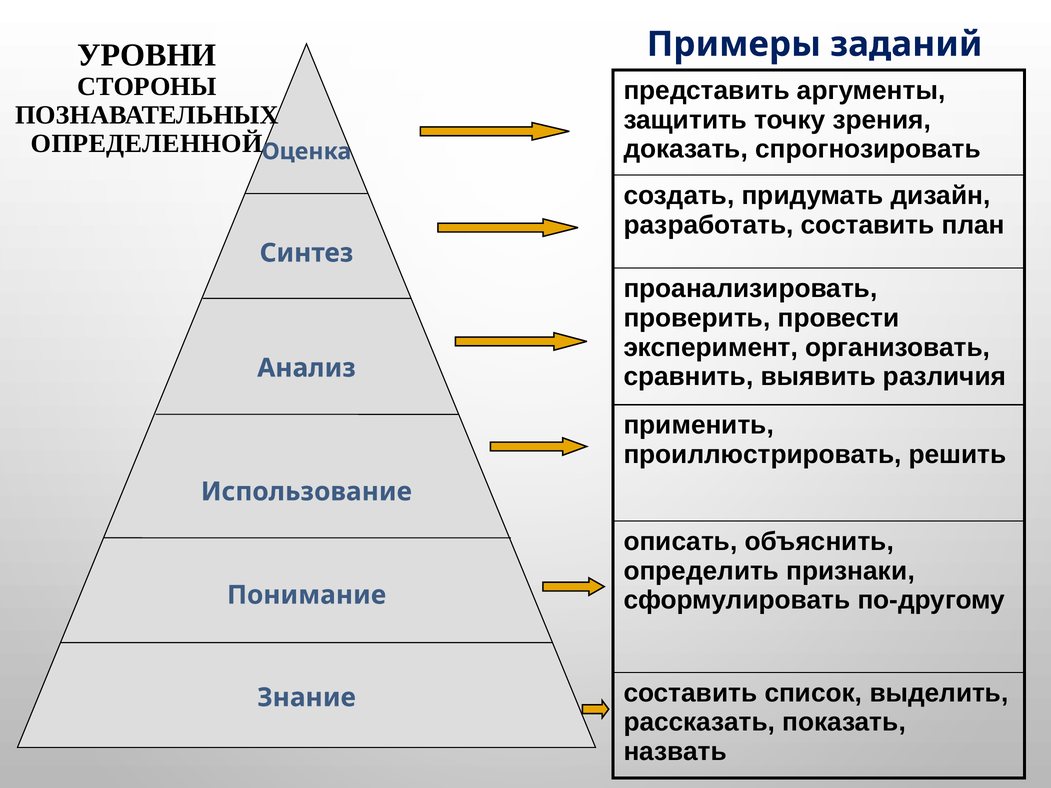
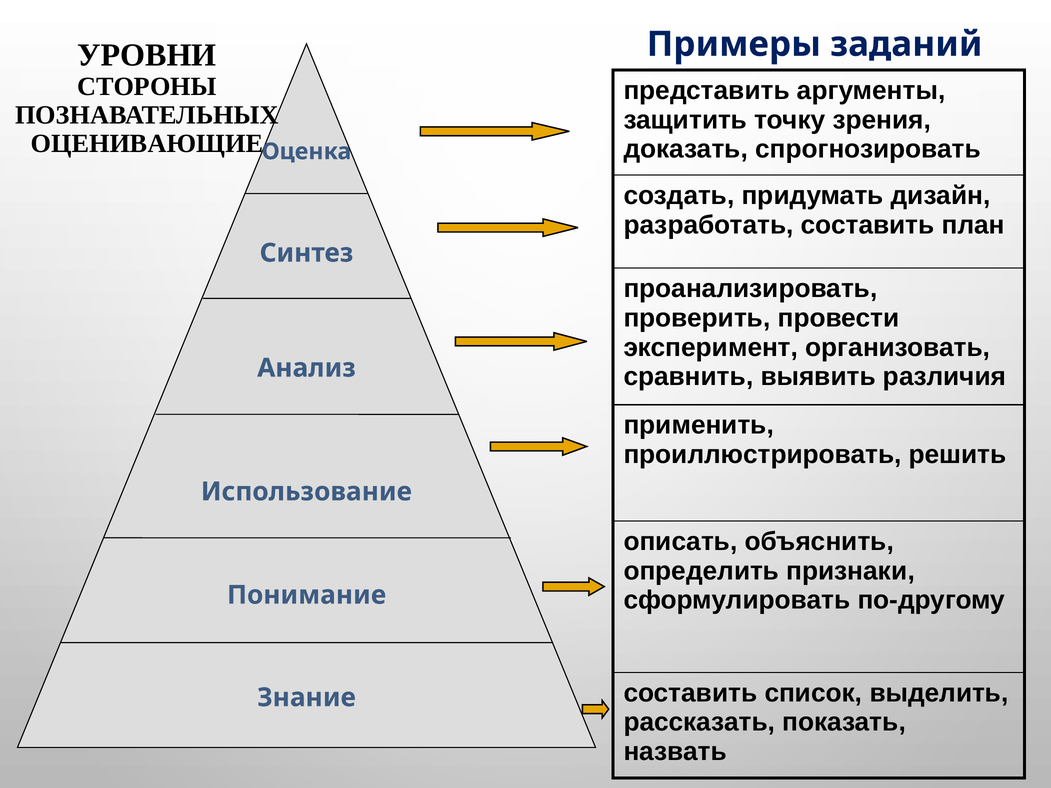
ОПРЕДЕЛЕННОЙ: ОПРЕДЕЛЕННОЙ -> ОЦЕНИВАЮЩИЕ (147, 143)
